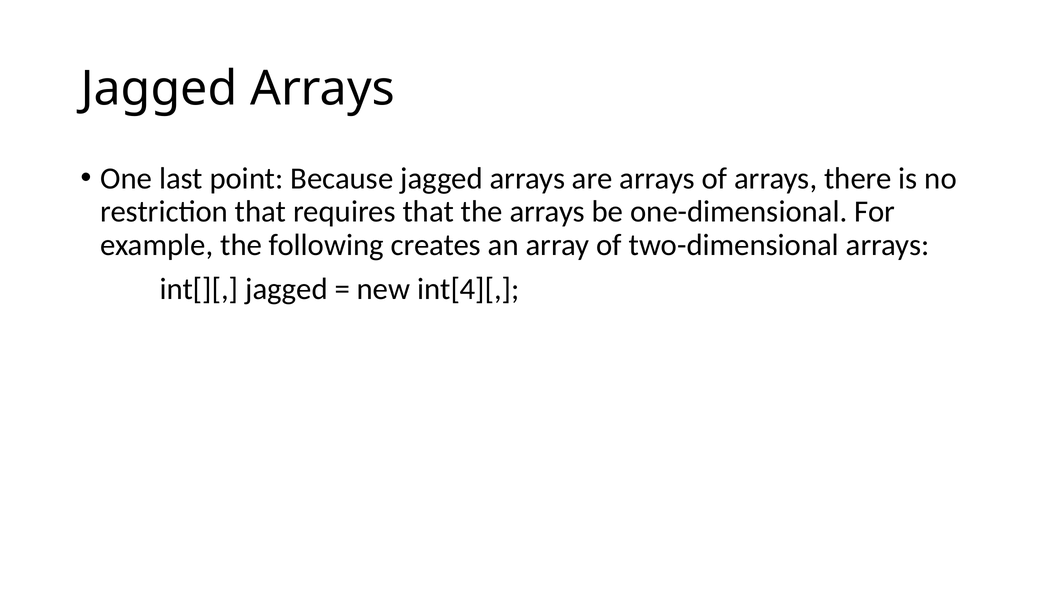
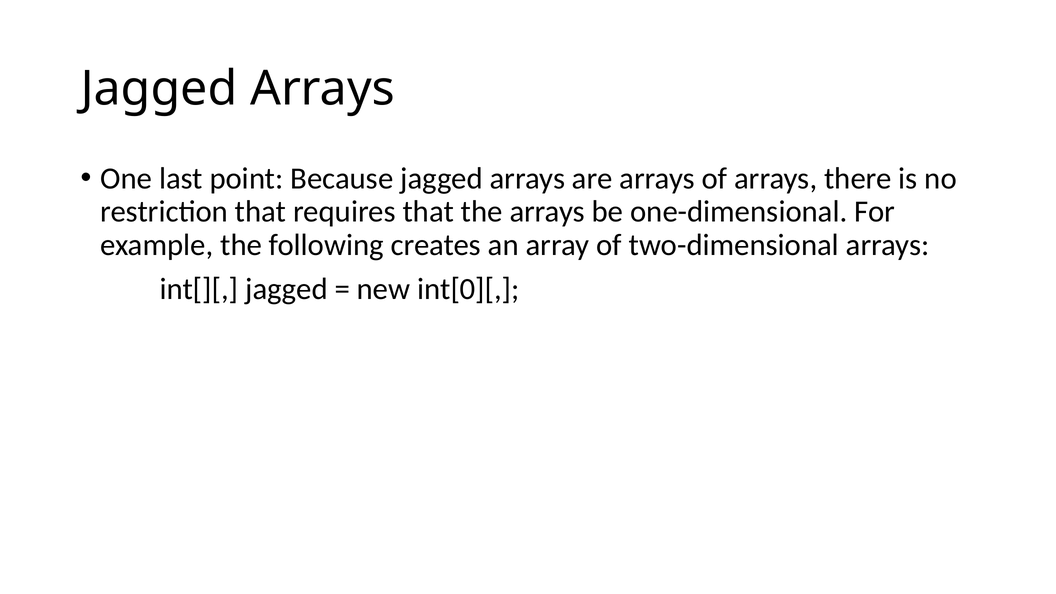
int[4][: int[4][ -> int[0][ (468, 289)
